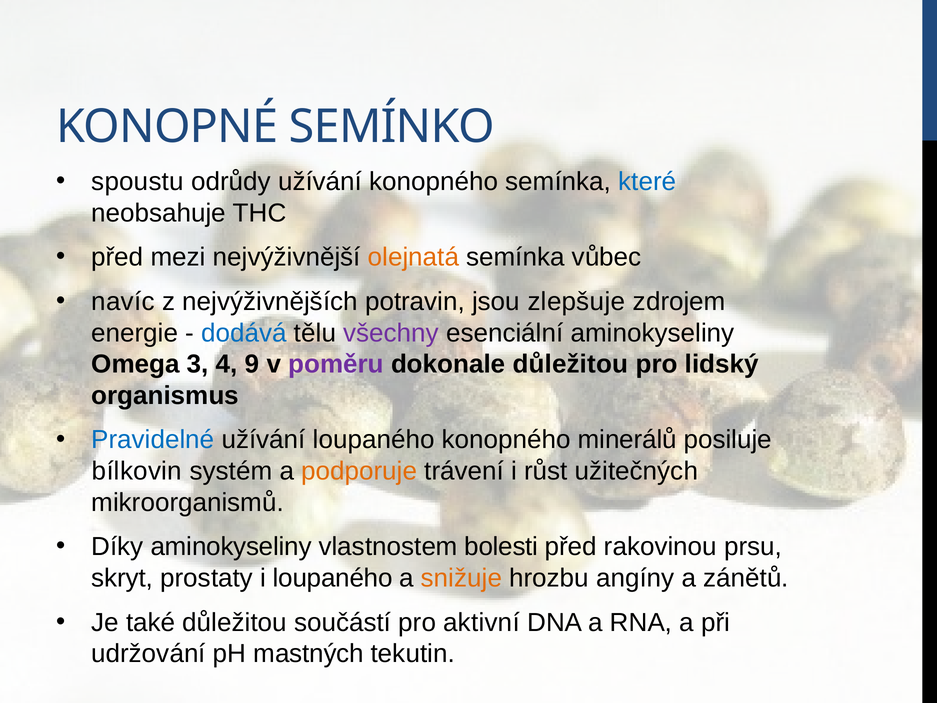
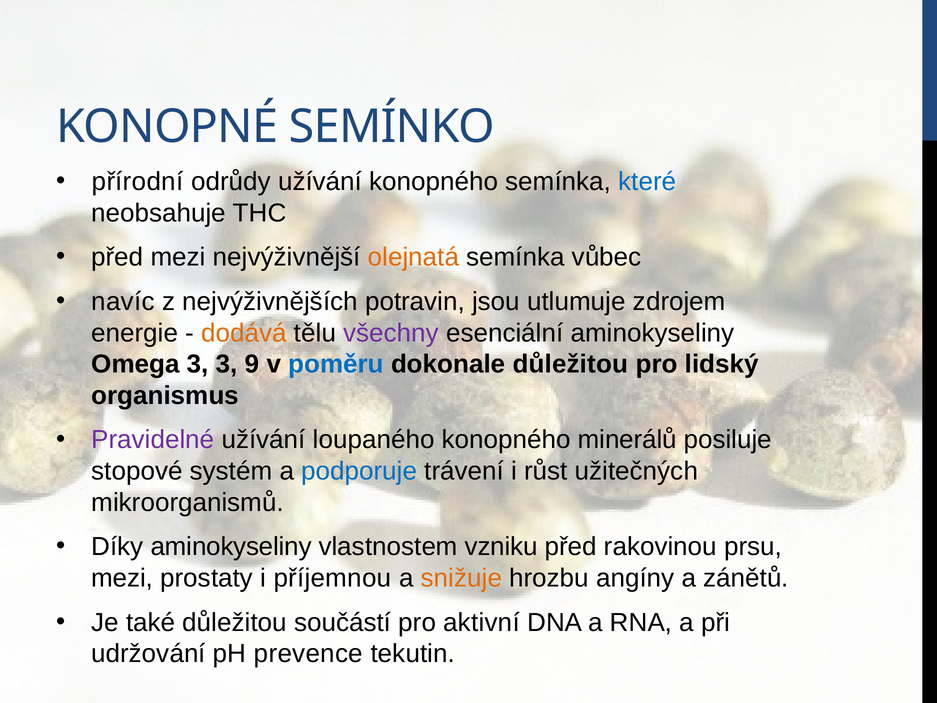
spoustu: spoustu -> přírodní (138, 182)
zlepšuje: zlepšuje -> utlumuje (576, 302)
dodává colour: blue -> orange (244, 333)
3 4: 4 -> 3 (227, 364)
poměru colour: purple -> blue (336, 364)
Pravidelné colour: blue -> purple (153, 440)
bílkovin: bílkovin -> stopové (137, 471)
podporuje colour: orange -> blue (359, 471)
bolesti: bolesti -> vzniku (501, 547)
skryt: skryt -> mezi (122, 578)
i loupaného: loupaného -> příjemnou (332, 578)
mastných: mastných -> prevence (308, 653)
